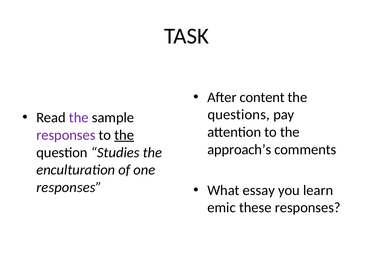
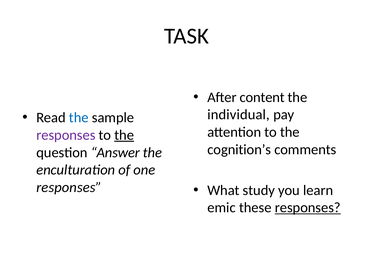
questions: questions -> individual (239, 115)
the colour: purple -> blue (79, 118)
approach’s: approach’s -> cognition’s (239, 149)
Studies: Studies -> Answer (115, 152)
essay: essay -> study (259, 190)
responses underline: none -> present (308, 207)
